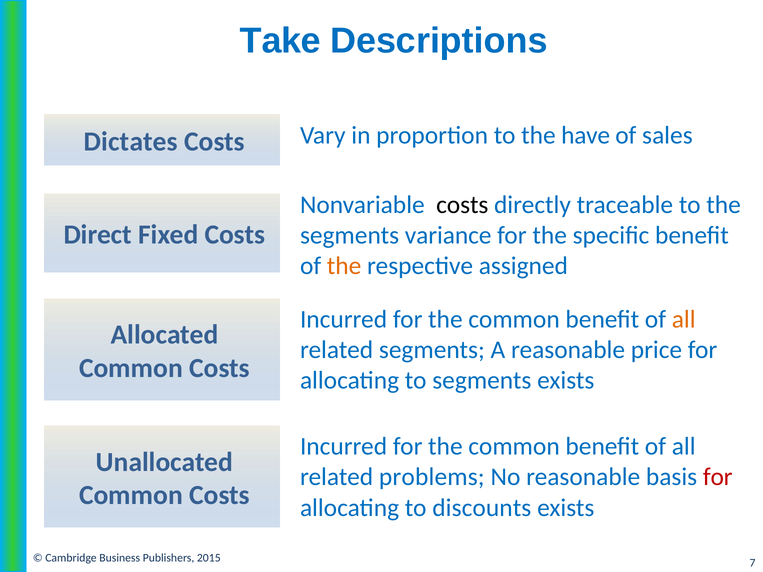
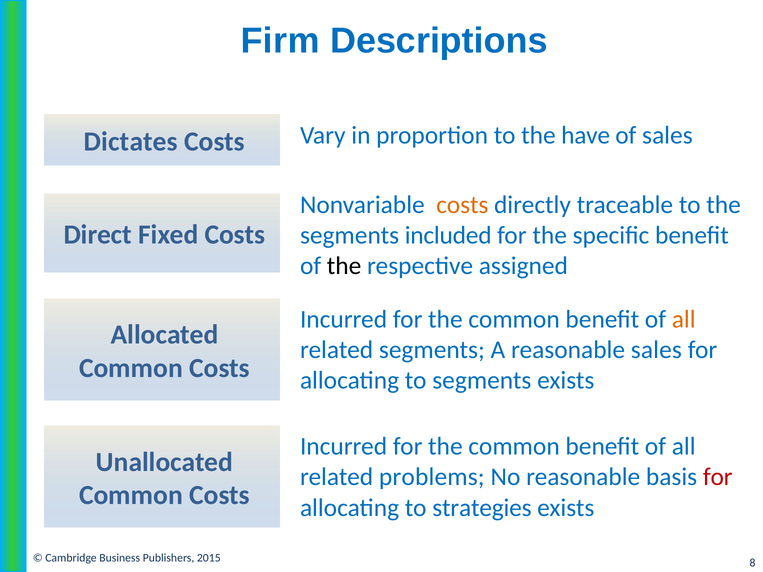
Take: Take -> Firm (280, 41)
costs colour: black -> orange (462, 205)
variance: variance -> included (448, 236)
the colour: orange -> black (344, 266)
reasonable price: price -> sales (656, 350)
discounts: discounts -> strategies (482, 508)
7: 7 -> 8 (752, 563)
